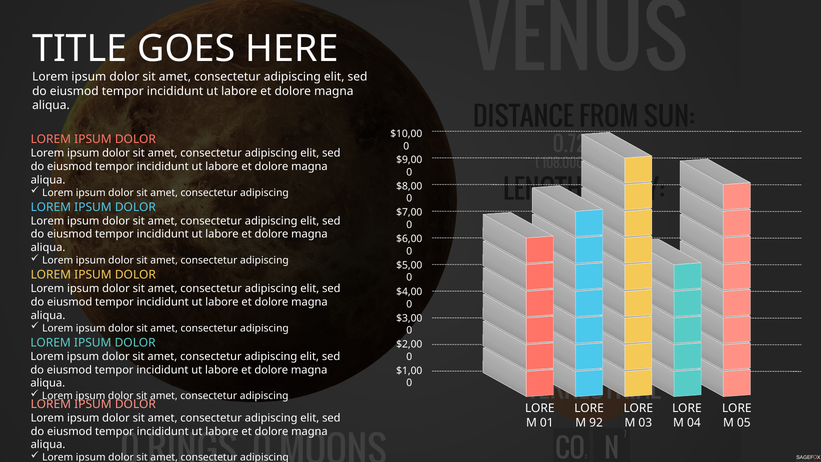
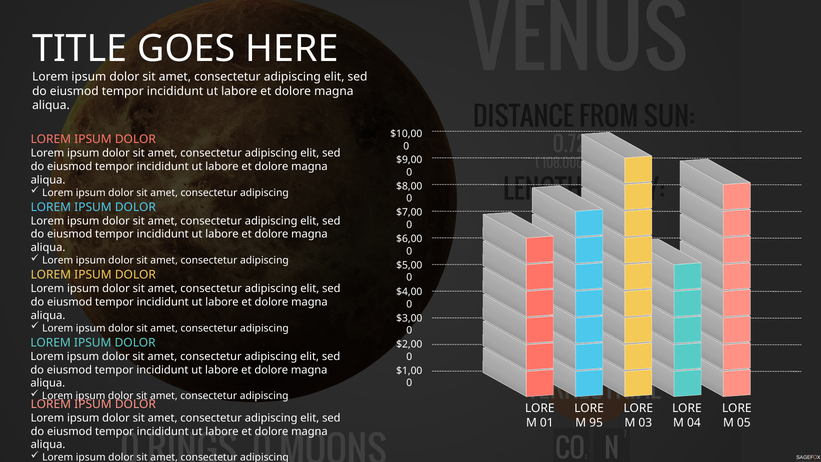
92: 92 -> 95 (596, 423)
